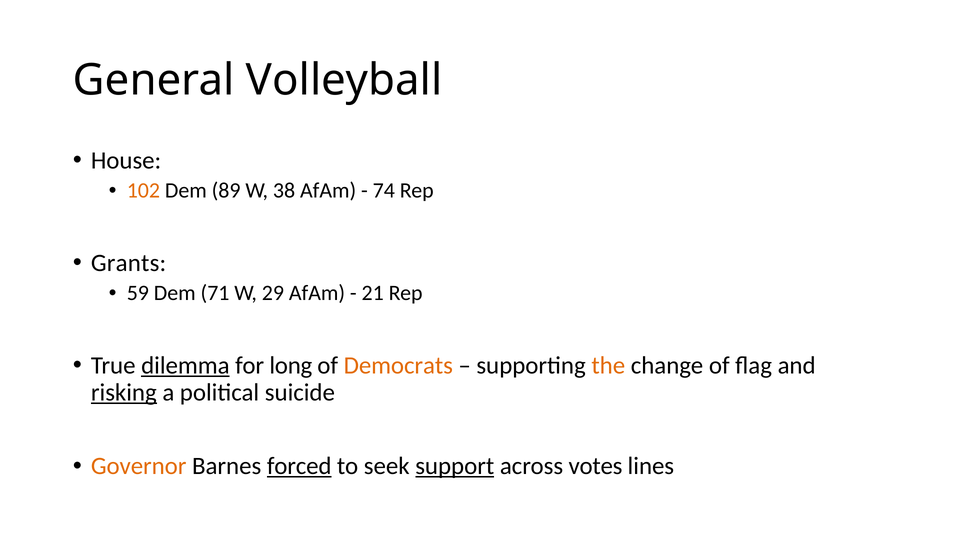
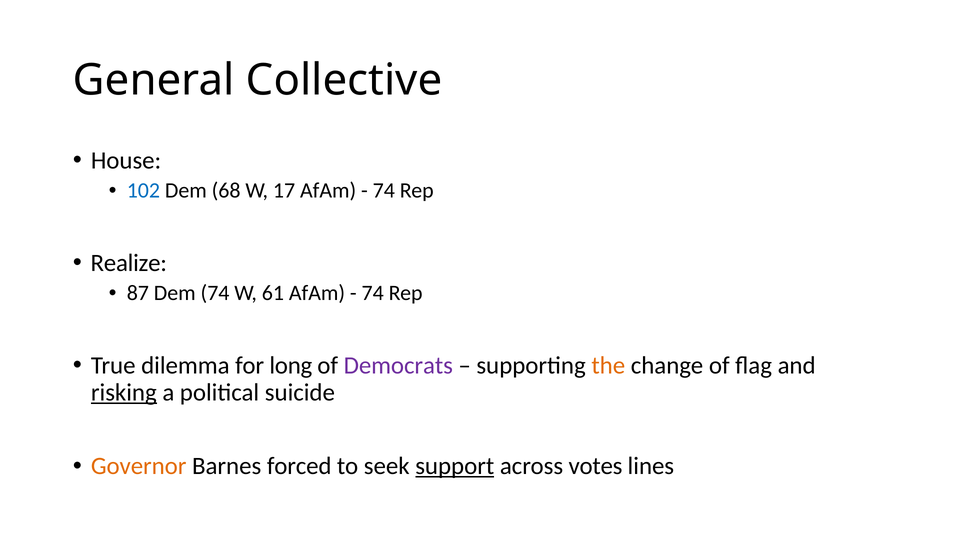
Volleyball: Volleyball -> Collective (344, 80)
102 colour: orange -> blue (143, 190)
89: 89 -> 68 (226, 190)
38: 38 -> 17 (284, 190)
Grants: Grants -> Realize (129, 263)
59: 59 -> 87 (138, 293)
Dem 71: 71 -> 74 (215, 293)
29: 29 -> 61 (273, 293)
21: 21 -> 74 (373, 293)
dilemma underline: present -> none (185, 365)
Democrats colour: orange -> purple (398, 365)
forced underline: present -> none (299, 466)
